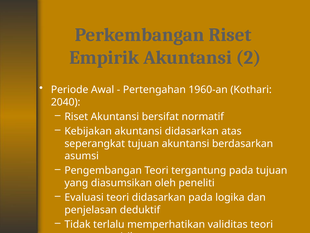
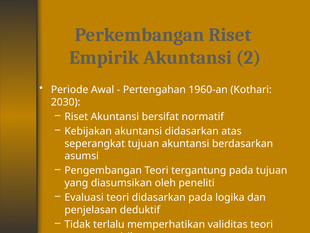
2040: 2040 -> 2030 (66, 102)
